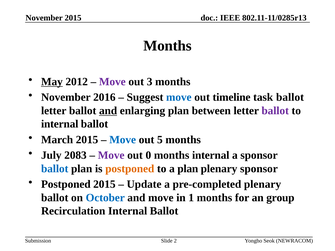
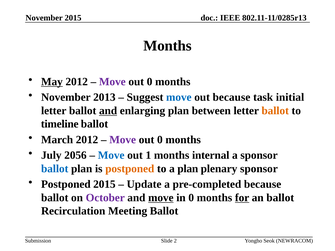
3: 3 -> 0 (150, 82)
2016: 2016 -> 2013 (104, 97)
out timeline: timeline -> because (231, 97)
task ballot: ballot -> initial (290, 97)
ballot colour: purple -> orange (275, 111)
internal: internal -> timeline (60, 124)
March 2015: 2015 -> 2012 (87, 140)
Move colour: blue -> purple (123, 140)
5: 5 -> 0 (160, 140)
2083: 2083 -> 2056 (75, 155)
Move colour: purple -> blue (111, 155)
0: 0 -> 1 (148, 155)
pre-completed plenary: plenary -> because (263, 184)
October colour: blue -> purple (105, 198)
move underline: none -> present (161, 198)
in 1: 1 -> 0 (191, 198)
for underline: none -> present (242, 198)
an group: group -> ballot (280, 198)
Recirculation Internal: Internal -> Meeting (128, 211)
